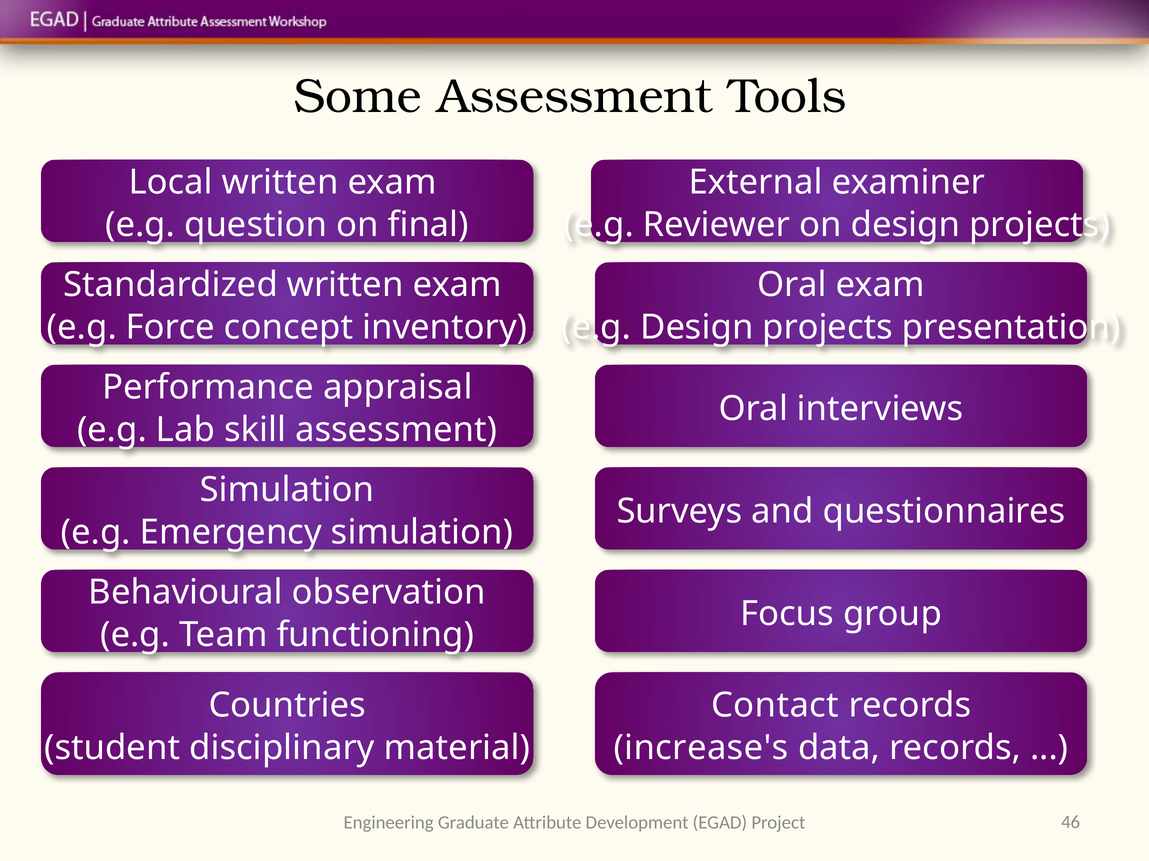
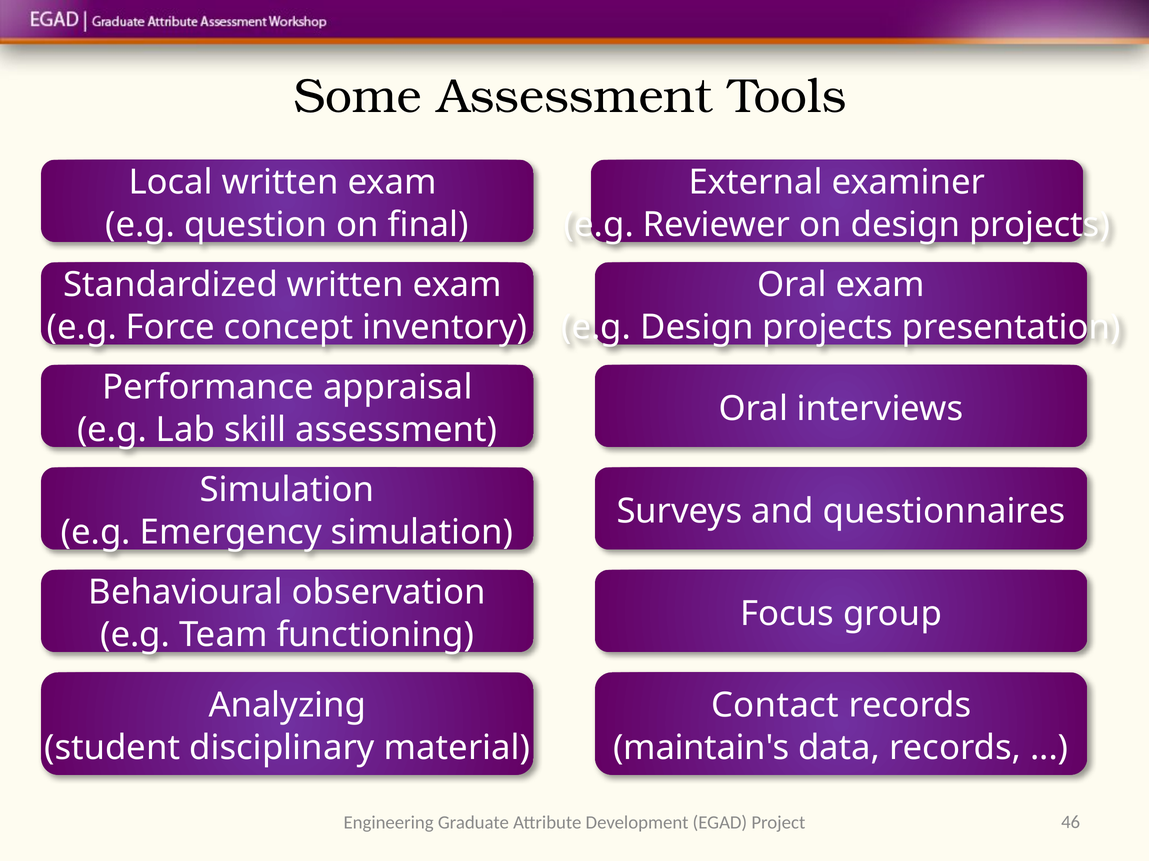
Countries: Countries -> Analyzing (287, 706)
increase's: increase's -> maintain's (701, 748)
